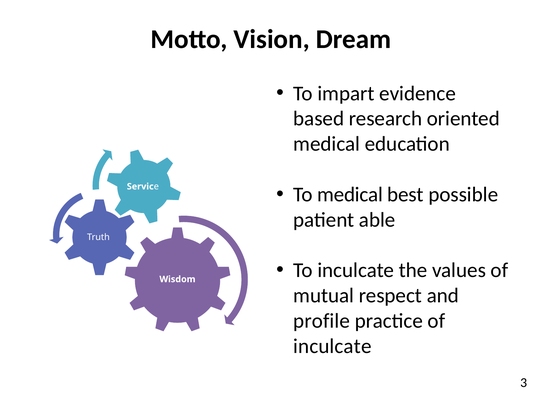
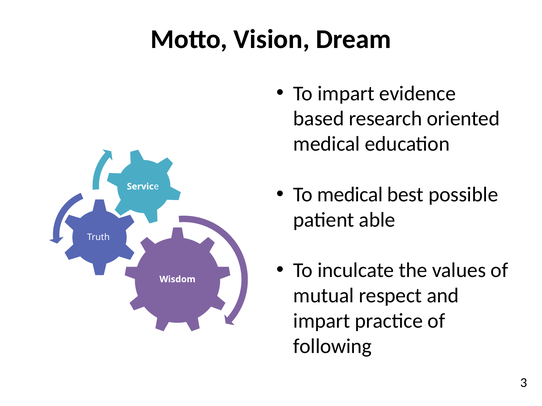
profile: profile -> impart (322, 321)
inculcate: inculcate -> following (332, 347)
